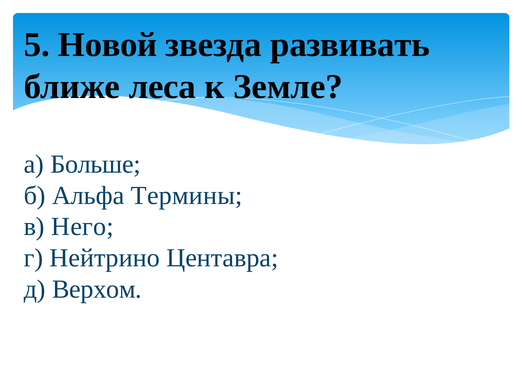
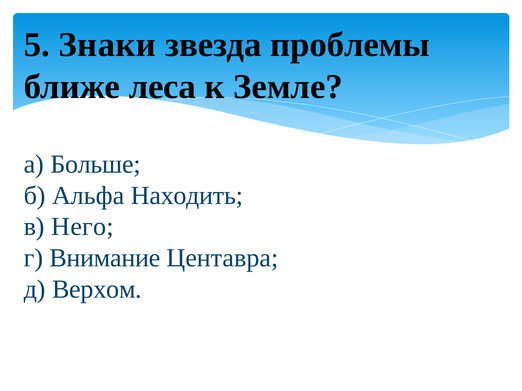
Новой: Новой -> Знаки (107, 45)
развивать: развивать -> проблемы (350, 45)
Термины: Термины -> Находить (187, 196)
Нейтрино: Нейтрино -> Внимание (105, 258)
